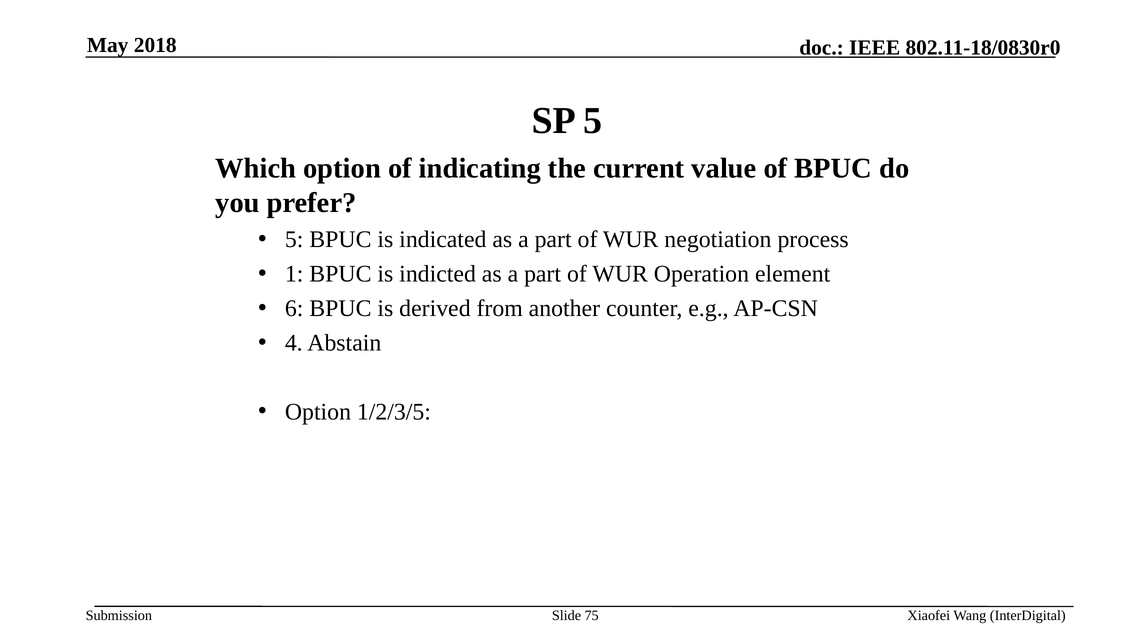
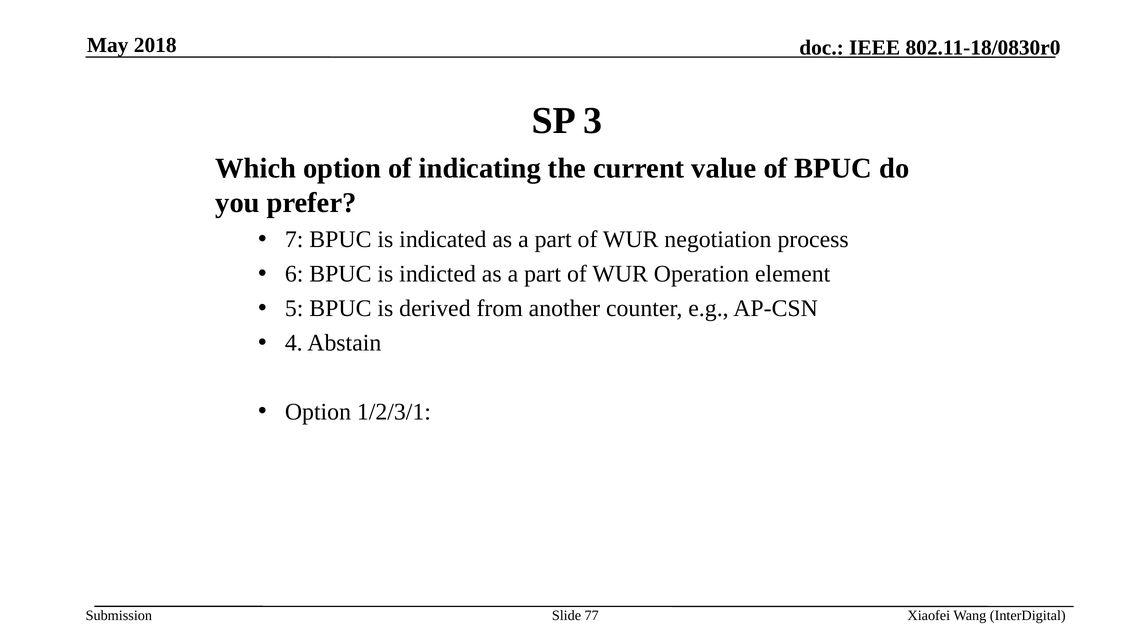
SP 5: 5 -> 3 (593, 121)
5: 5 -> 7 (294, 240)
1: 1 -> 6 (294, 274)
6: 6 -> 5 (294, 308)
1/2/3/5: 1/2/3/5 -> 1/2/3/1 (394, 412)
75: 75 -> 77 (592, 616)
